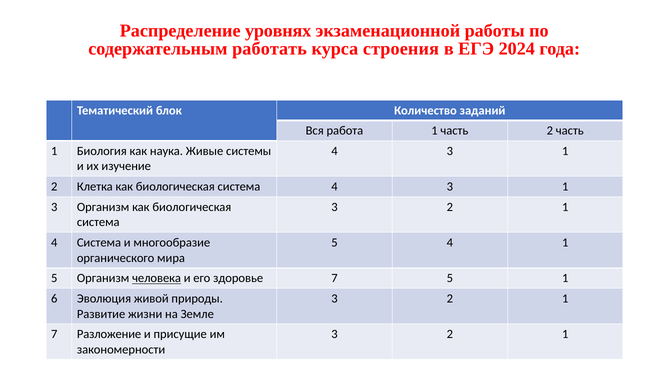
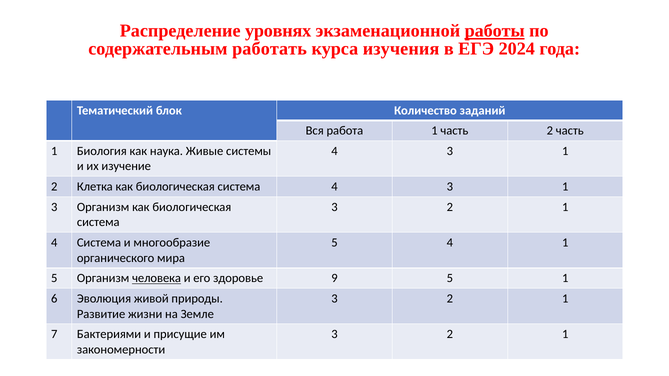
работы underline: none -> present (495, 31)
строения: строения -> изучения (401, 49)
здоровье 7: 7 -> 9 (334, 278)
Разложение: Разложение -> Бактериями (109, 334)
